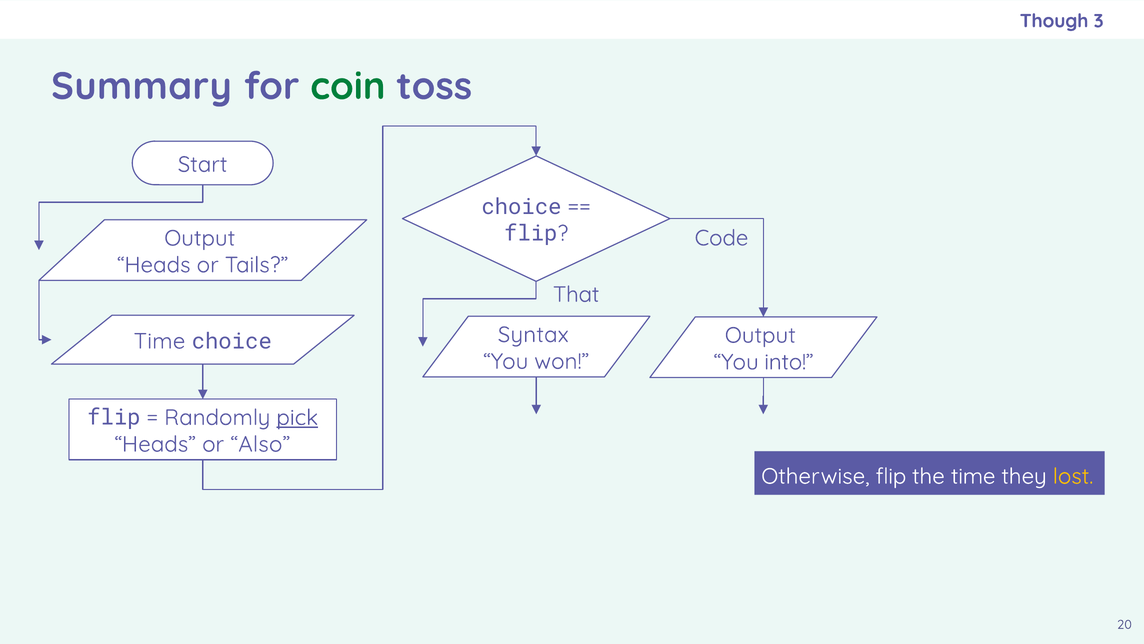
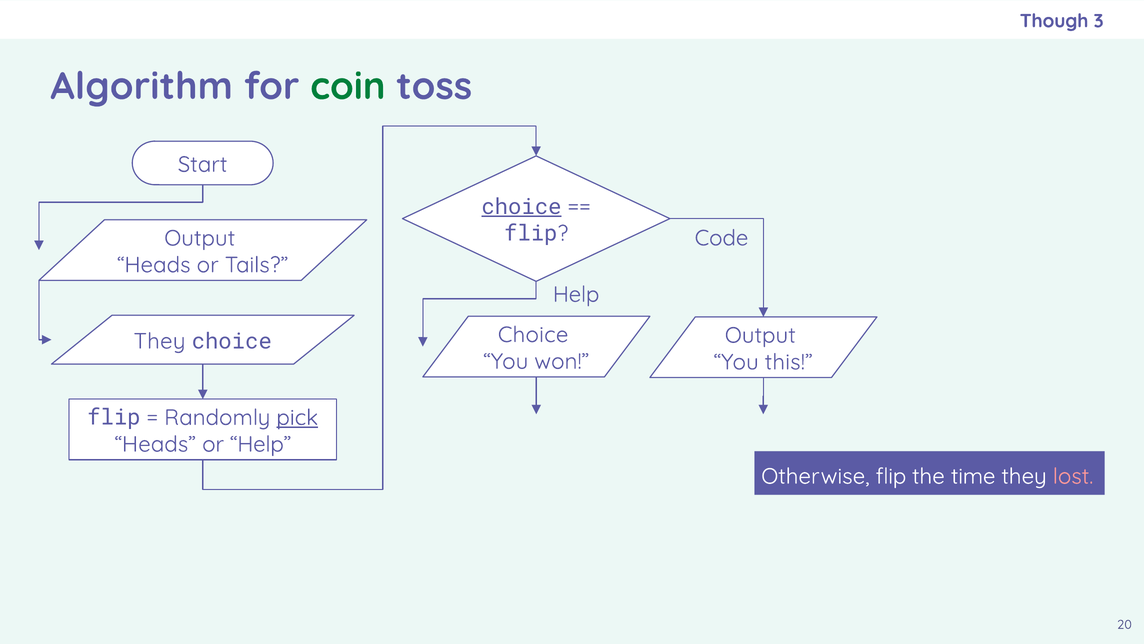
Summary: Summary -> Algorithm (142, 86)
choice underline: none -> present (521, 207)
That: That -> Help (576, 294)
Syntax: Syntax -> Choice (533, 335)
Time: Time -> They (160, 341)
into: into -> this (789, 362)
or Also: Also -> Help (261, 444)
lost colour: yellow -> pink (1073, 476)
